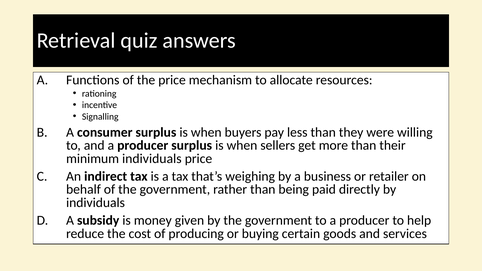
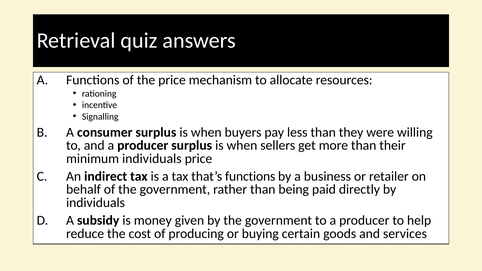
that’s weighing: weighing -> functions (250, 176)
